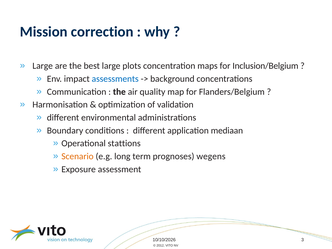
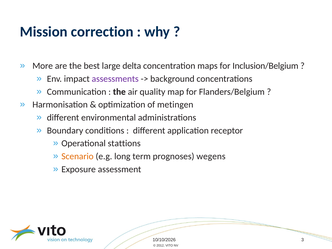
Large: Large -> More (43, 66)
plots: plots -> delta (132, 66)
assessments colour: blue -> purple (115, 79)
validation: validation -> metingen (175, 105)
mediaan: mediaan -> receptor (227, 131)
